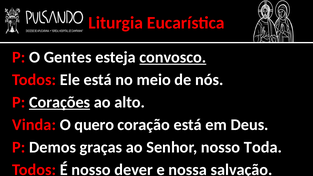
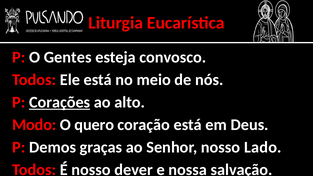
convosco underline: present -> none (173, 57)
Vinda: Vinda -> Modo (34, 125)
Toda: Toda -> Lado (263, 147)
